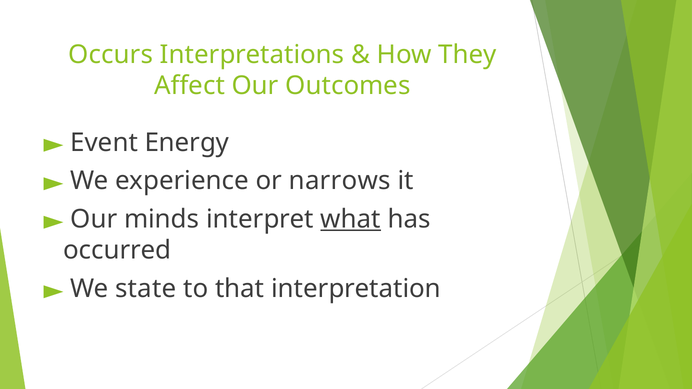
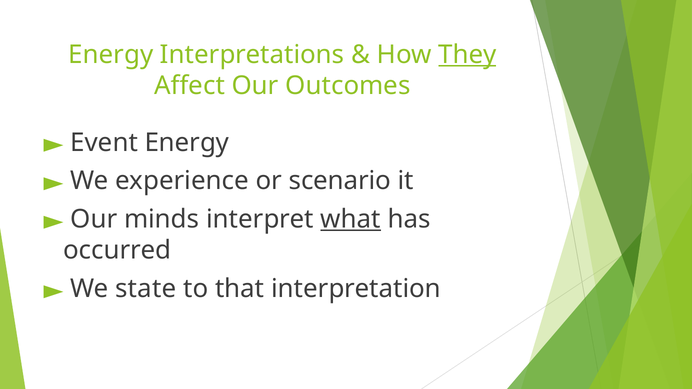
Occurs: Occurs -> Energy (111, 55)
They underline: none -> present (467, 55)
narrows: narrows -> scenario (340, 181)
